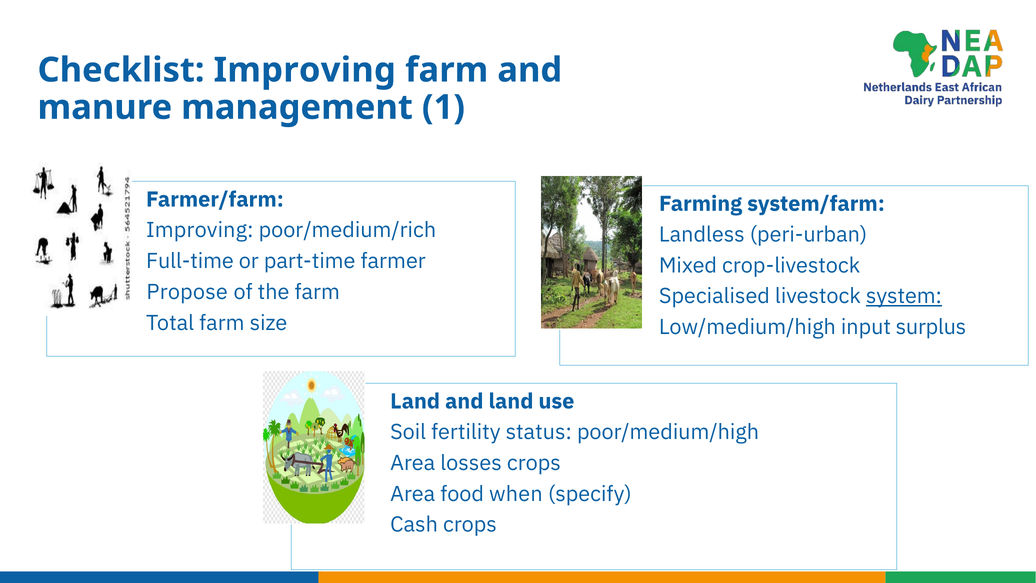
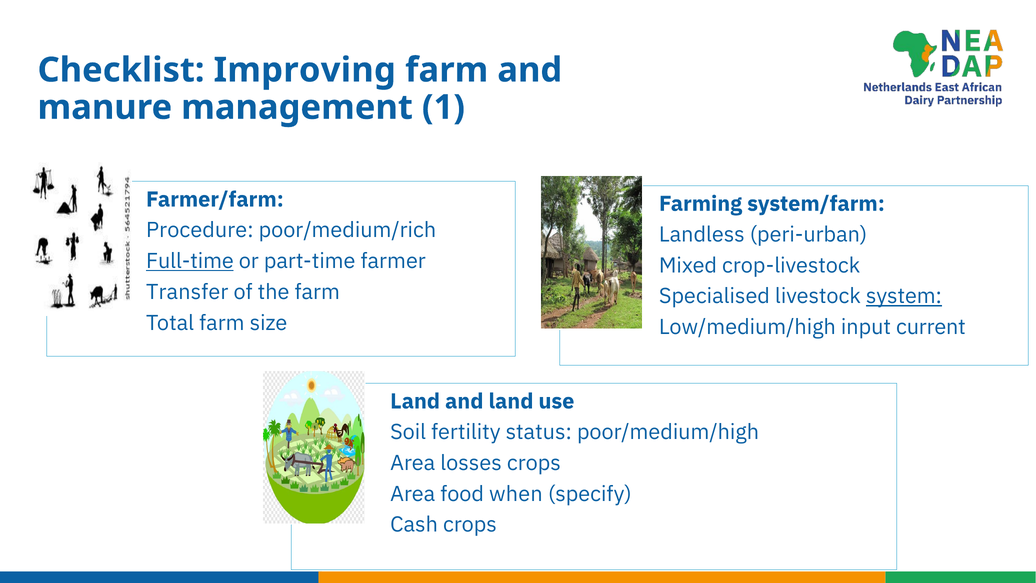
Improving: Improving -> Procedure (200, 230)
Full-time underline: none -> present (190, 261)
Propose: Propose -> Transfer (187, 292)
surplus: surplus -> current (931, 327)
